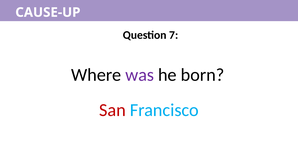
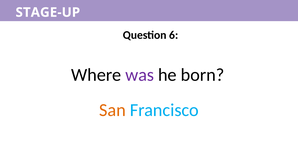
CAUSE-UP: CAUSE-UP -> STAGE-UP (48, 12)
7: 7 -> 6 (174, 35)
San colour: red -> orange (112, 110)
